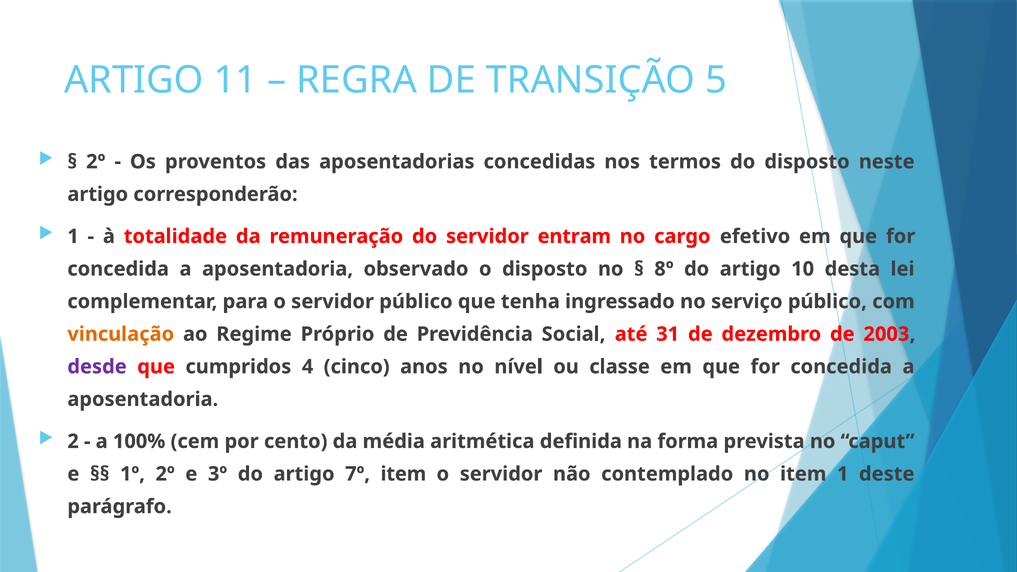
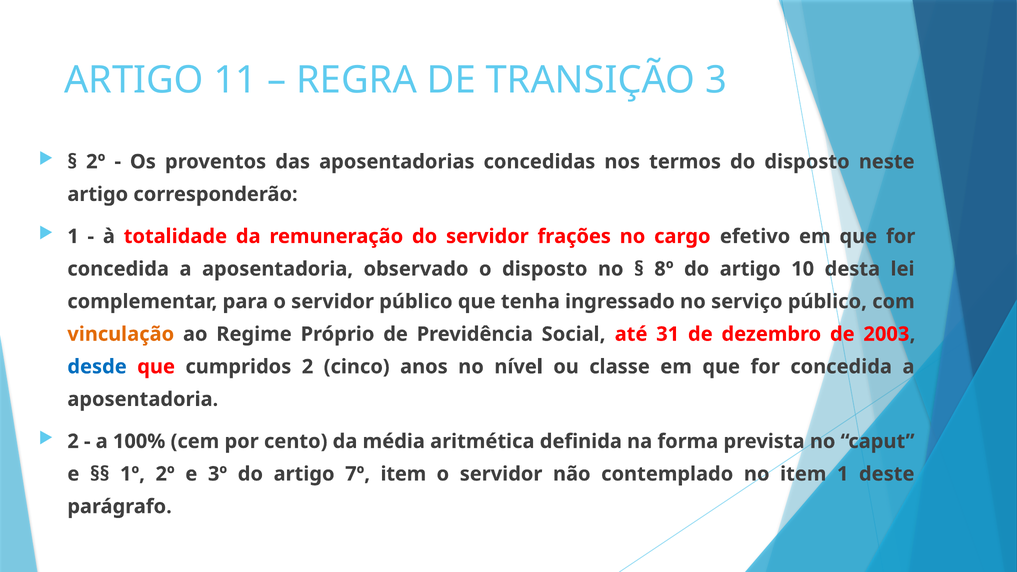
5: 5 -> 3 (716, 80)
entram: entram -> frações (574, 236)
desde colour: purple -> blue (97, 367)
cumpridos 4: 4 -> 2 (308, 367)
